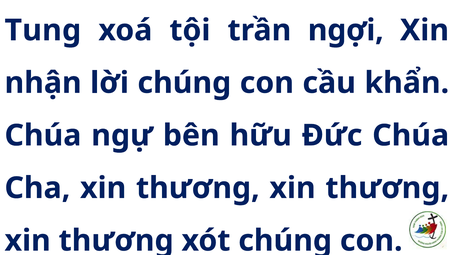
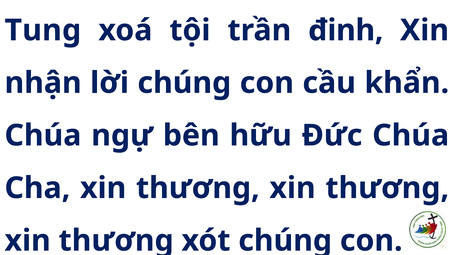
ngợi: ngợi -> đinh (346, 30)
